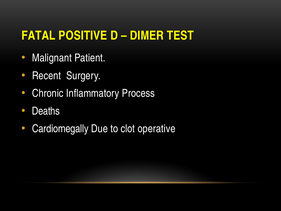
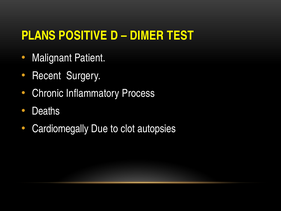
FATAL: FATAL -> PLANS (39, 36)
operative: operative -> autopsies (157, 129)
